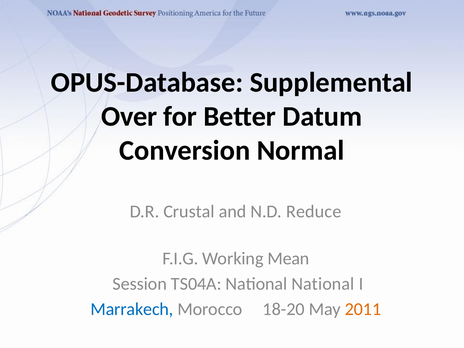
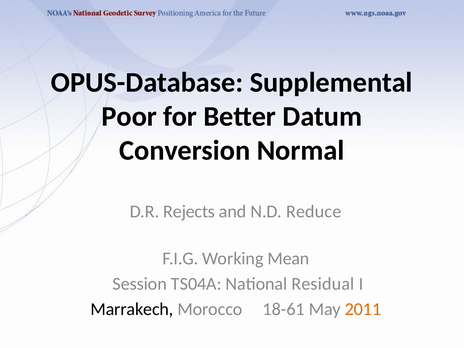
Over: Over -> Poor (129, 117)
Crustal: Crustal -> Rejects (189, 212)
National National: National -> Residual (323, 284)
Marrakech colour: blue -> black (132, 309)
18-20: 18-20 -> 18-61 (284, 309)
